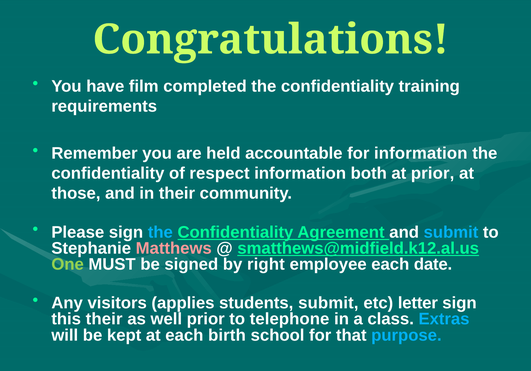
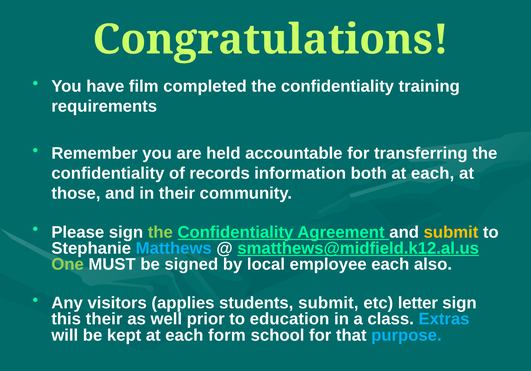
for information: information -> transferring (421, 153)
respect: respect -> records (220, 173)
both at prior: prior -> each (433, 173)
the colour: light blue -> light green (160, 232)
submit colour: light blue -> yellow (451, 232)
Matthews colour: pink -> light blue (174, 248)
right: right -> local (266, 264)
date: date -> also (433, 264)
telephone: telephone -> education (290, 319)
birth: birth -> form (227, 335)
